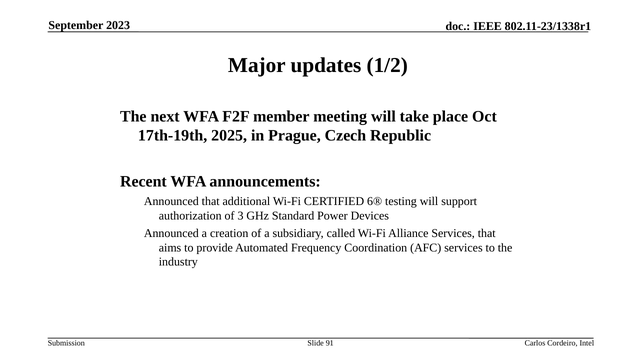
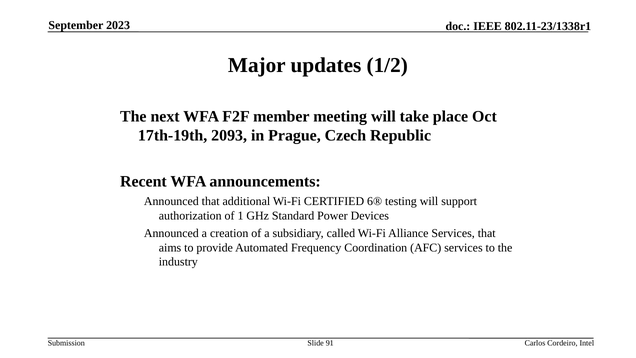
2025: 2025 -> 2093 (229, 135)
3: 3 -> 1 (240, 216)
